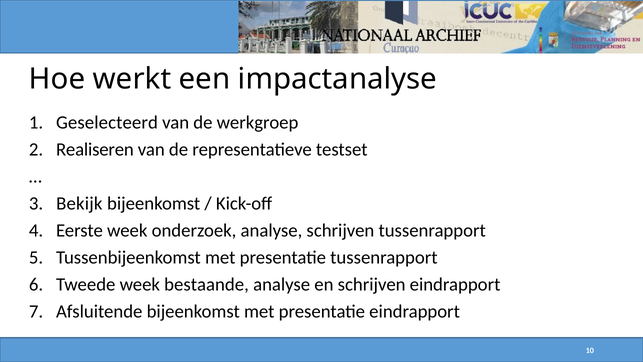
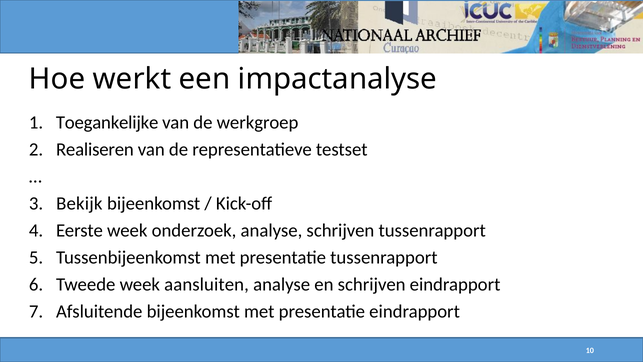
Geselecteerd: Geselecteerd -> Toegankelijke (107, 122)
bestaande: bestaande -> aansluiten (207, 284)
